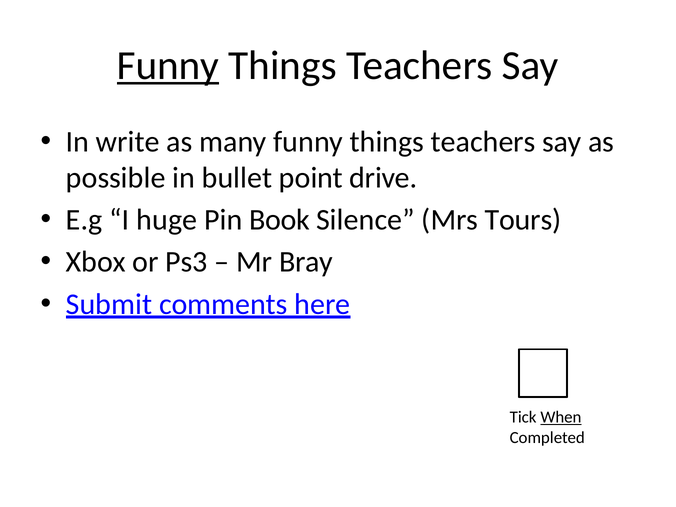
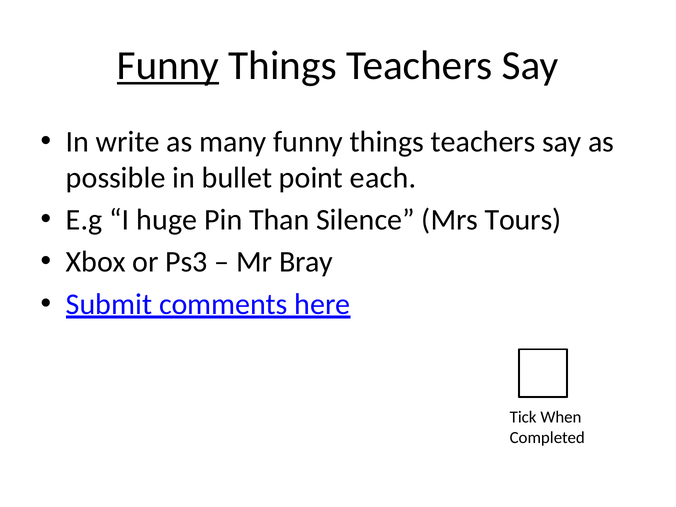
drive: drive -> each (383, 178)
Book: Book -> Than (279, 220)
When underline: present -> none (561, 417)
